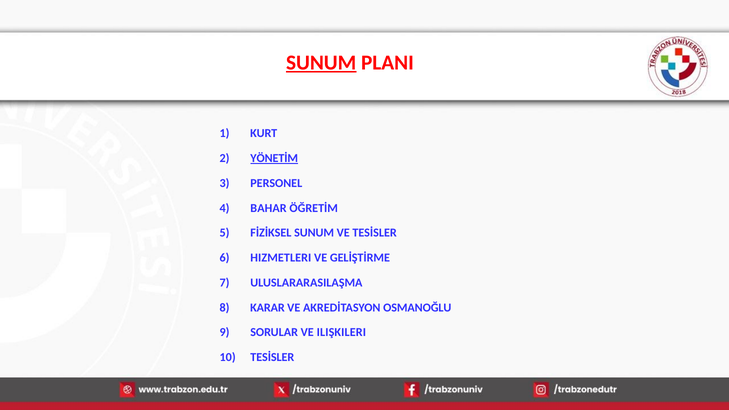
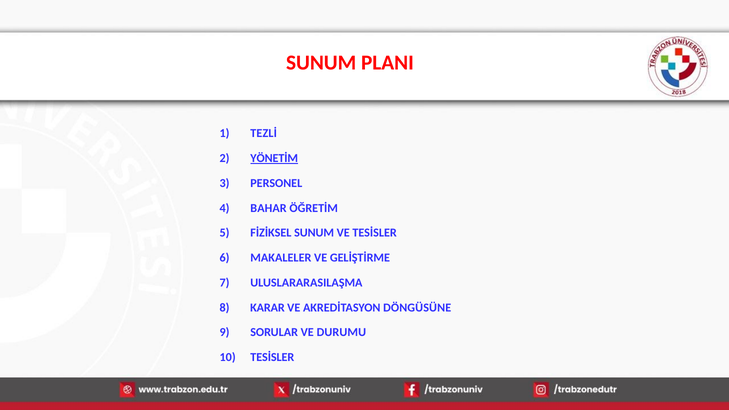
SUNUM underline: present -> none (321, 63)
KURT: KURT -> TEZLİ (264, 133)
HIZMETLERI: HIZMETLERI -> MAKALELER (281, 258)
OSMANOĞLU: OSMANOĞLU -> DÖNGÜSÜNE (417, 308)
ILIŞKILERI: ILIŞKILERI -> DURUMU (341, 332)
